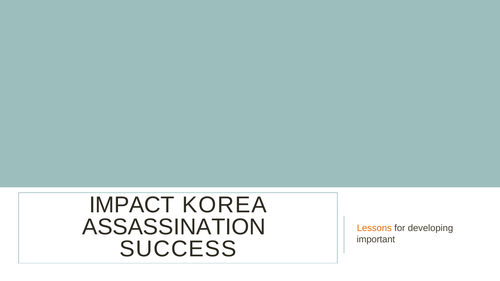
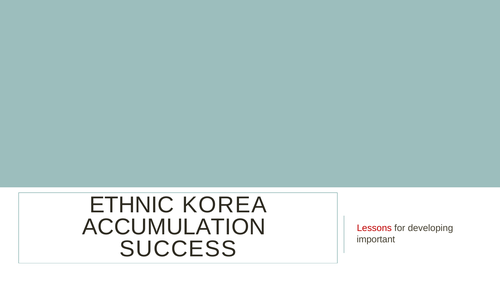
IMPACT: IMPACT -> ETHNIC (132, 205)
ASSASSINATION: ASSASSINATION -> ACCUMULATION (174, 227)
Lessons colour: orange -> red (374, 228)
